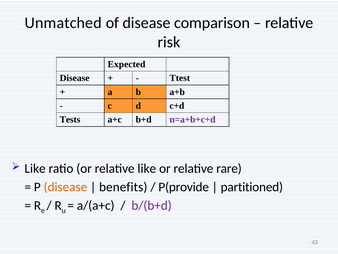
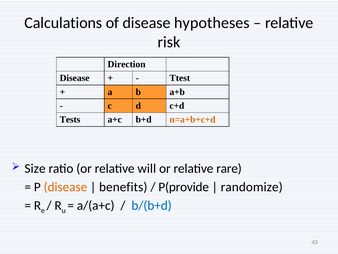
Unmatched: Unmatched -> Calculations (63, 23)
comparison: comparison -> hypotheses (212, 23)
Expected: Expected -> Direction (127, 64)
n=a+b+c+d colour: purple -> orange (193, 119)
Like: Like -> Size (35, 168)
relative like: like -> will (147, 168)
partitioned: partitioned -> randomize (252, 187)
b/(b+d colour: purple -> blue (152, 205)
